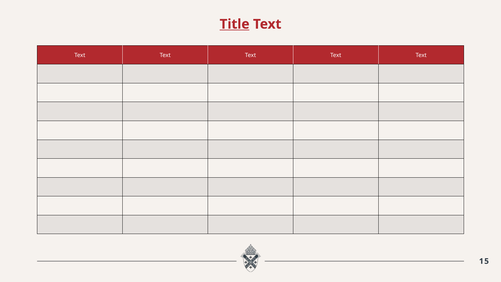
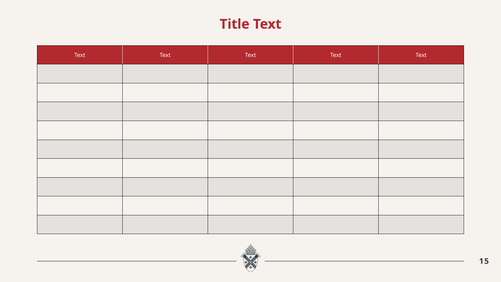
Title underline: present -> none (235, 24)
